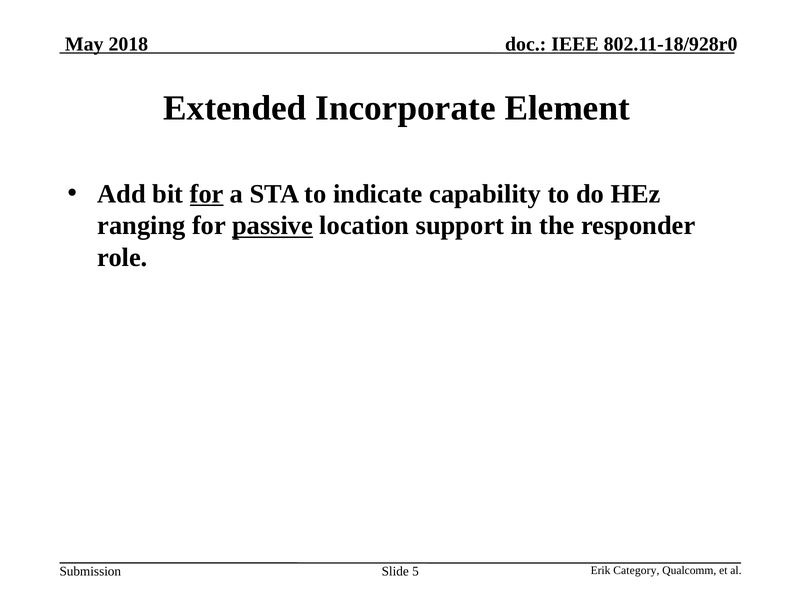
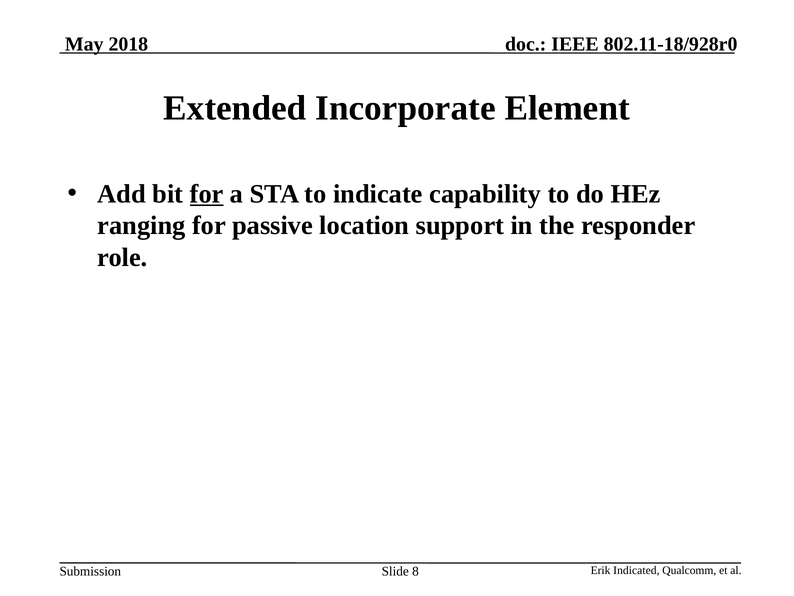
passive underline: present -> none (273, 226)
5: 5 -> 8 (415, 571)
Category: Category -> Indicated (636, 570)
